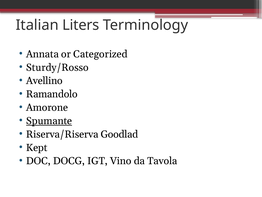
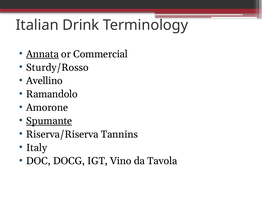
Liters: Liters -> Drink (81, 25)
Annata underline: none -> present (42, 54)
Categorized: Categorized -> Commercial (101, 54)
Goodlad: Goodlad -> Tannins (119, 134)
Kept: Kept -> Italy (37, 147)
